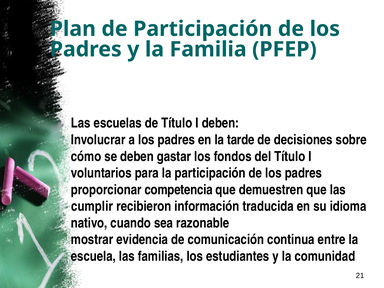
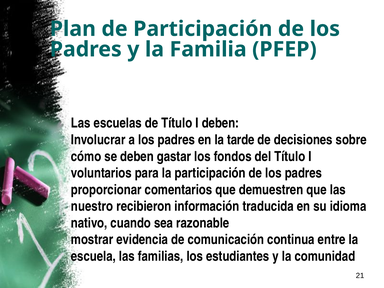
competencia: competencia -> comentarios (179, 190)
cumplir: cumplir -> nuestro (92, 206)
